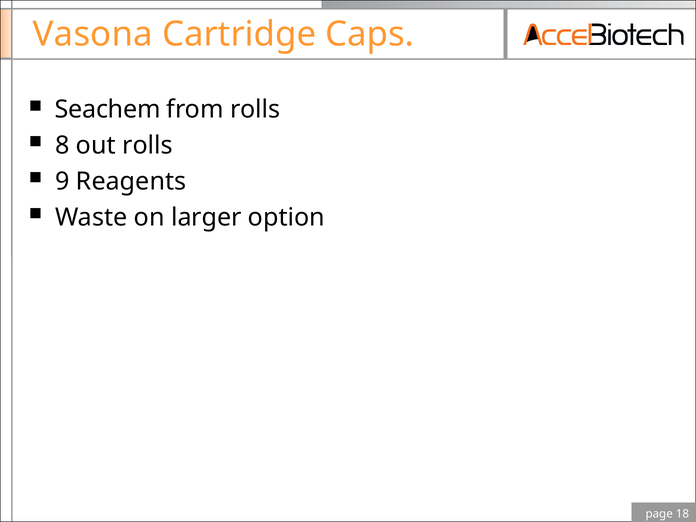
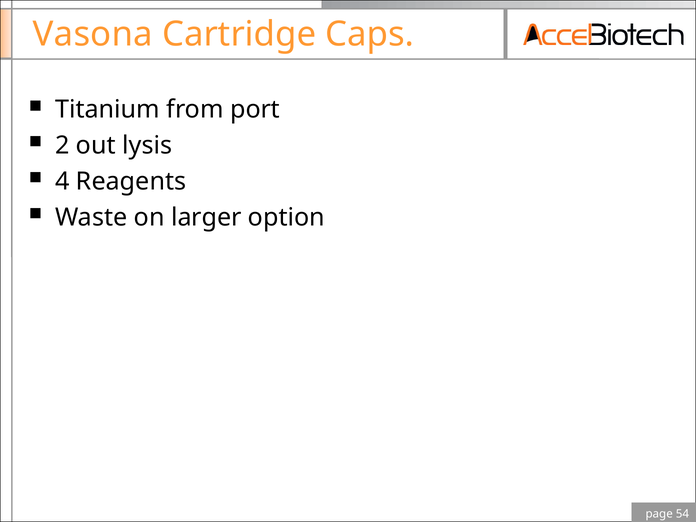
Seachem: Seachem -> Titanium (107, 110)
from rolls: rolls -> port (255, 110)
8: 8 -> 2 (62, 146)
out rolls: rolls -> lysis (147, 146)
9: 9 -> 4 (62, 182)
18: 18 -> 54 (682, 514)
